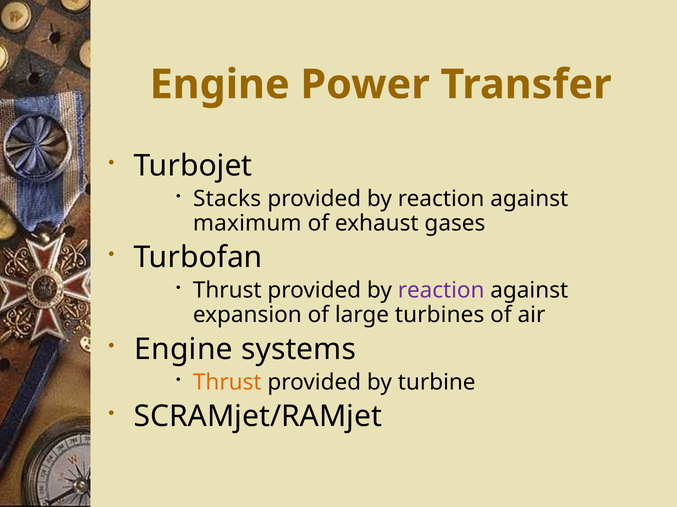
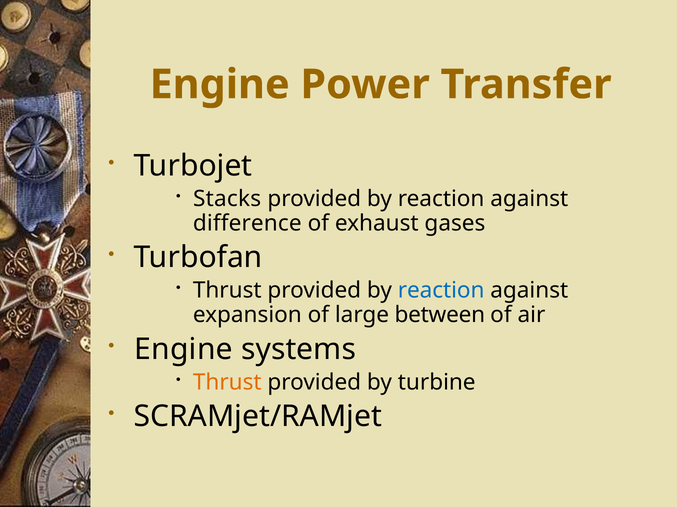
maximum: maximum -> difference (247, 224)
reaction colour: purple -> blue (441, 291)
turbines: turbines -> between (440, 315)
